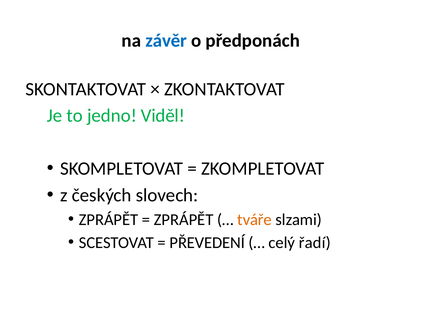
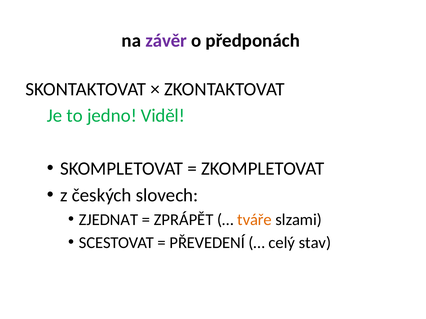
závěr colour: blue -> purple (166, 41)
ZPRÁPĚT: ZPRÁPĚT -> ZJEDNAT (109, 220)
řadí: řadí -> stav (315, 243)
